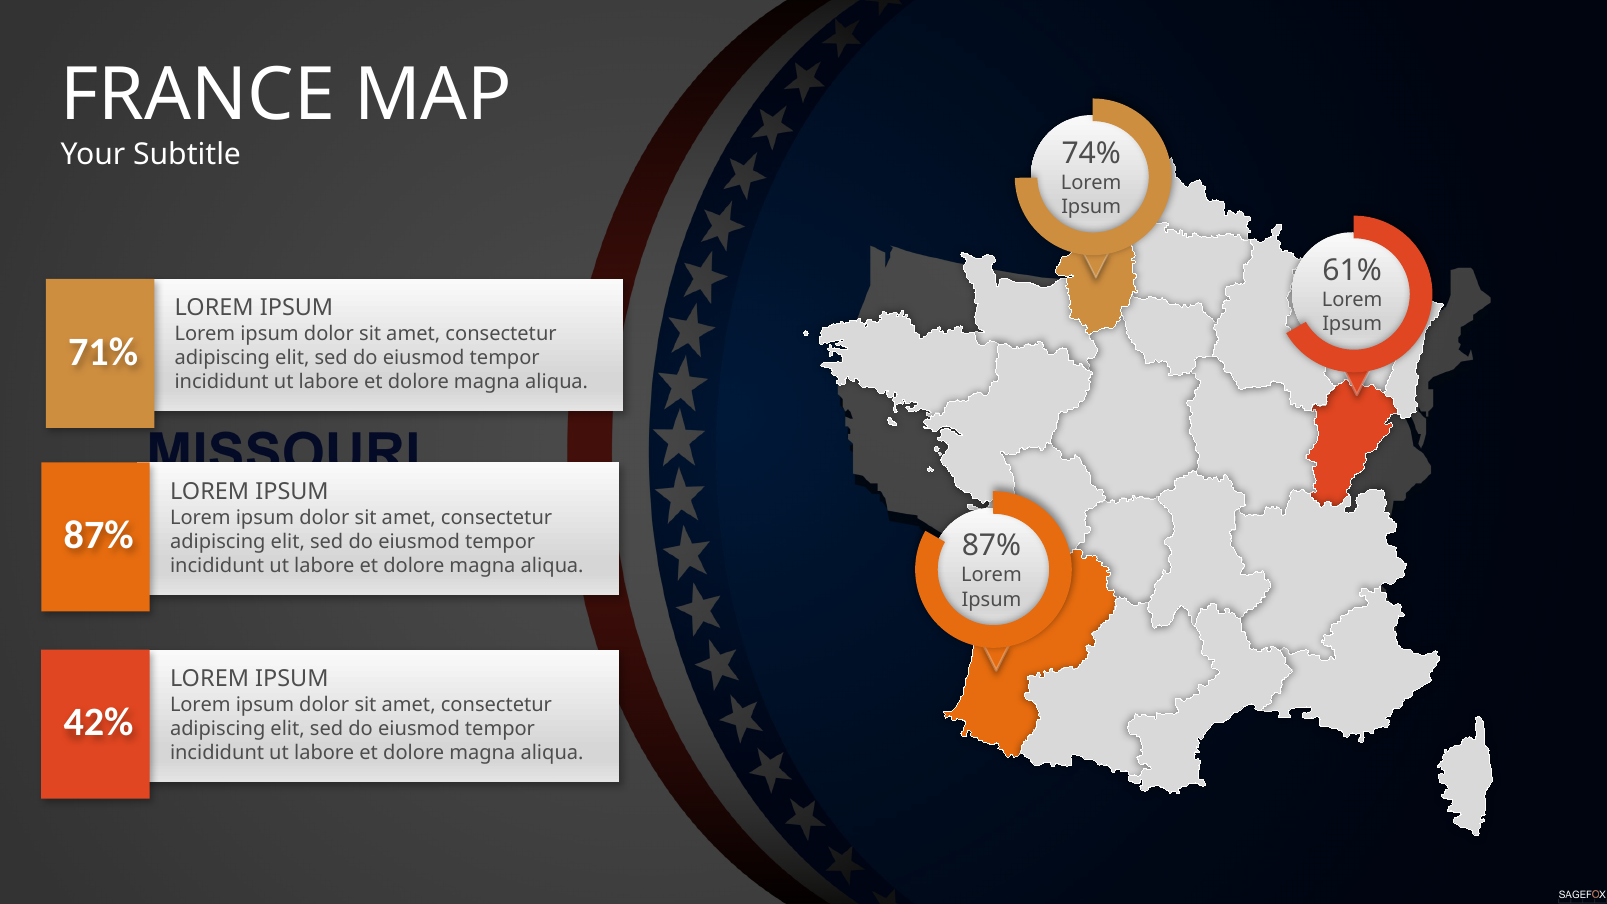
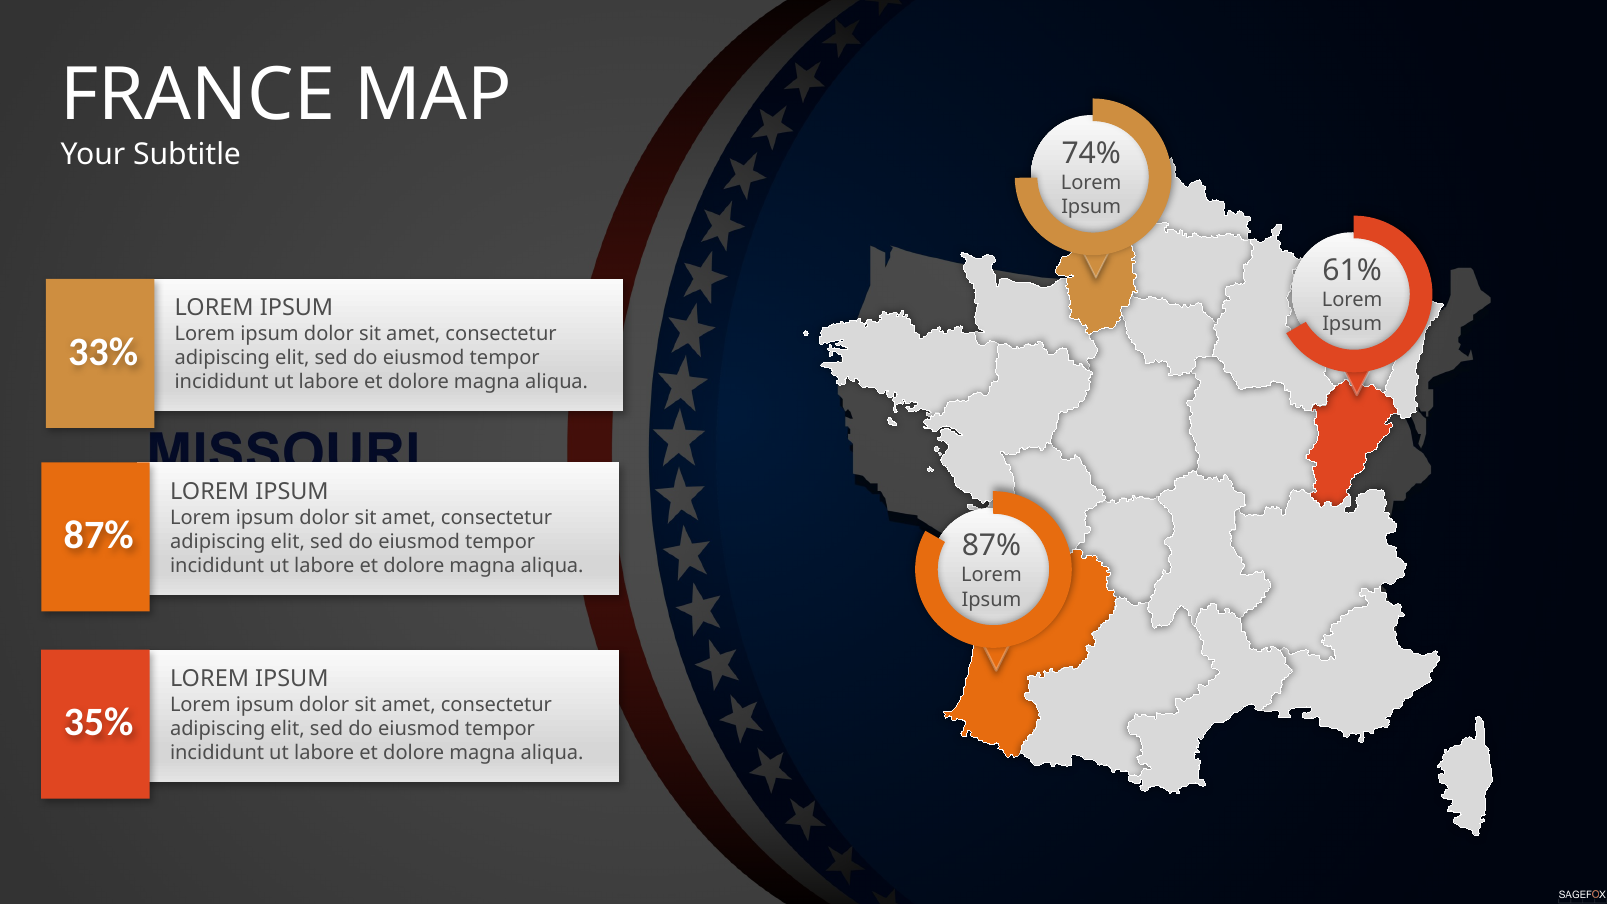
71%: 71% -> 33% (103, 352)
42%: 42% -> 35% (98, 723)
